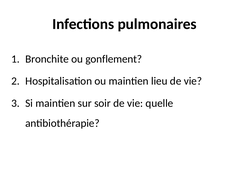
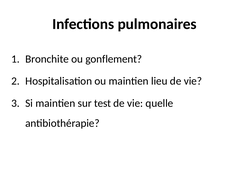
soir: soir -> test (103, 103)
